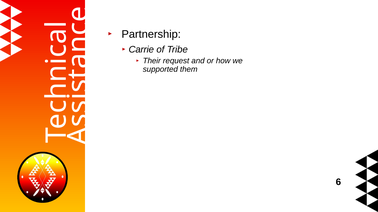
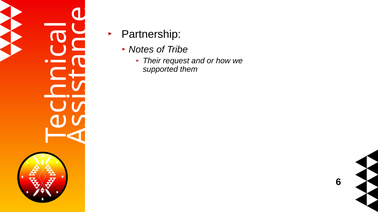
Carrie: Carrie -> Notes (141, 50)
